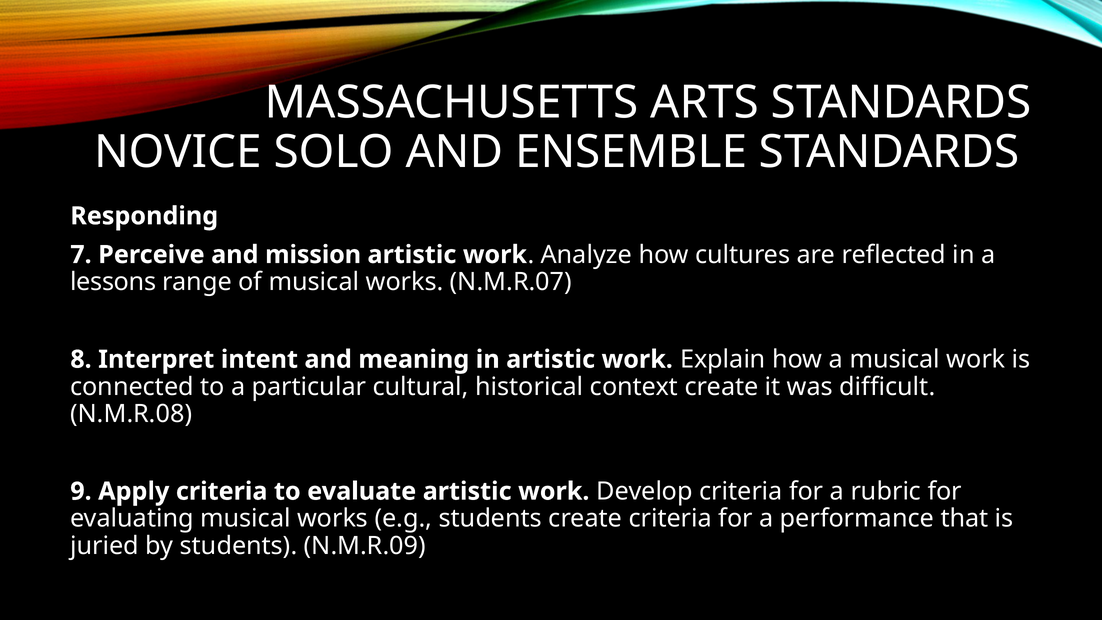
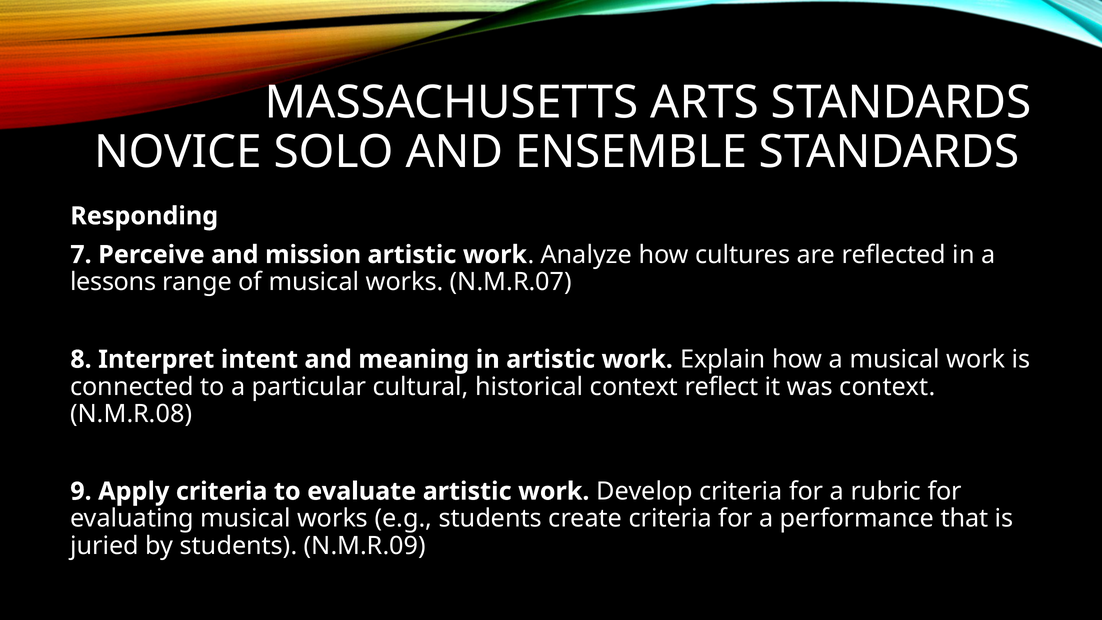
context create: create -> reflect (722, 387)
was difficult: difficult -> context (887, 387)
